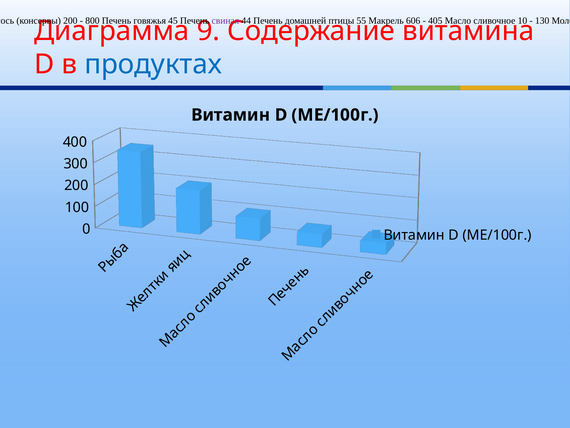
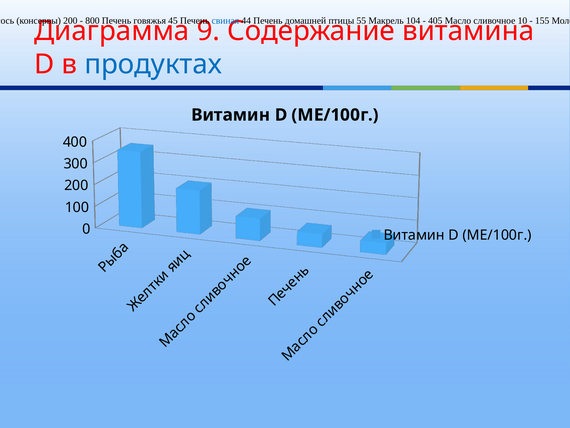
свиная colour: purple -> blue (225, 21)
606: 606 -> 104 (413, 21)
130: 130 -> 155 (542, 21)
